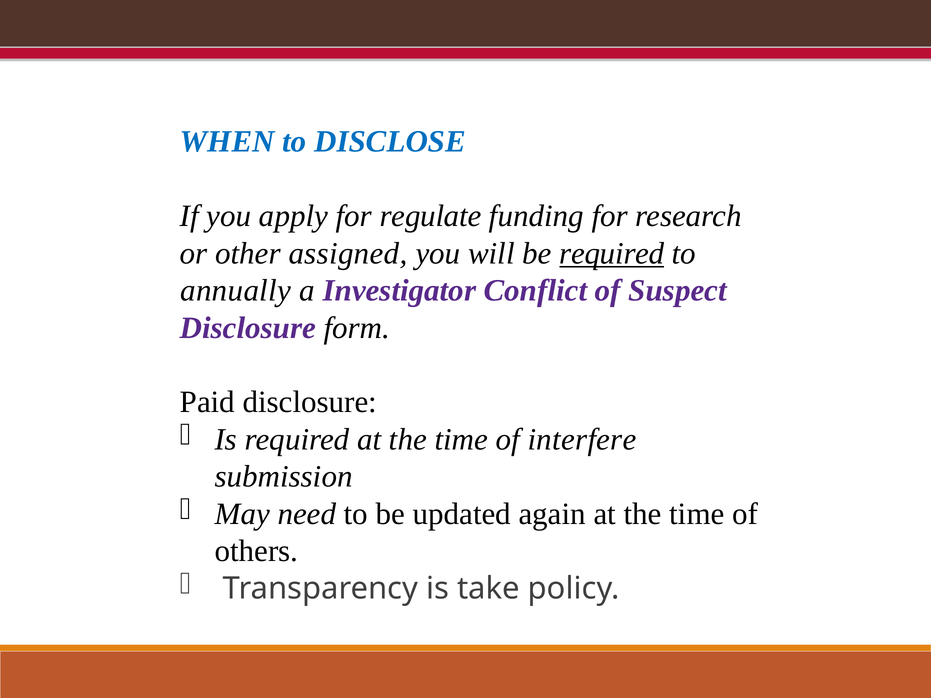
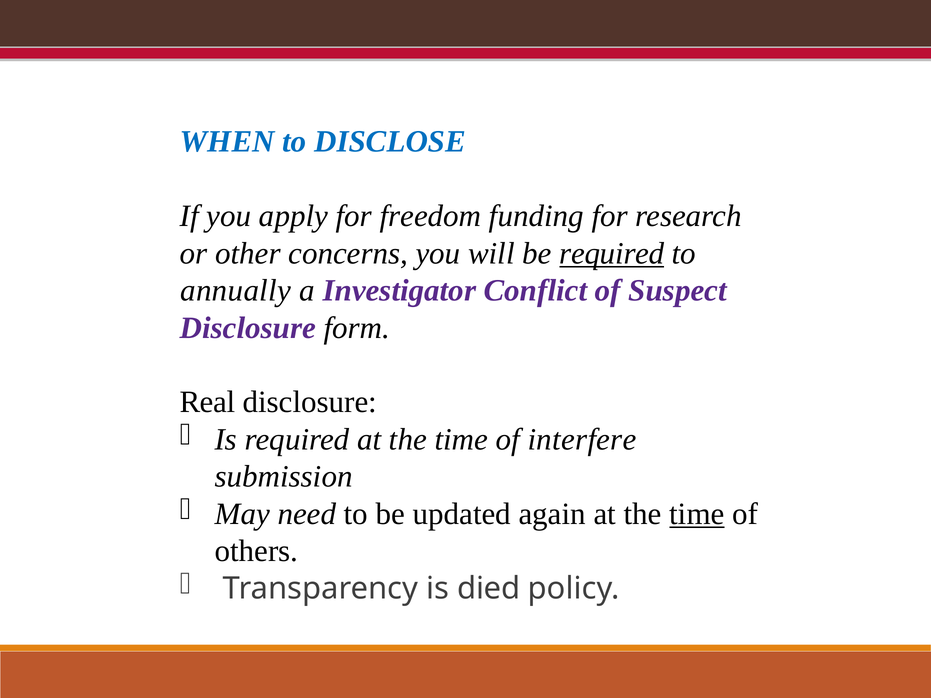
regulate: regulate -> freedom (430, 216)
assigned: assigned -> concerns (348, 253)
Paid: Paid -> Real (207, 402)
time underline: none -> present (697, 514)
take: take -> died (489, 589)
